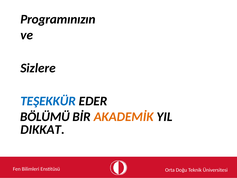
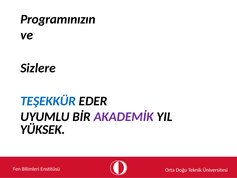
BÖLÜMÜ: BÖLÜMÜ -> UYUMLU (45, 117)
AKADEMİK colour: orange -> purple (124, 117)
DIKKAT: DIKKAT -> YÜKSEK (43, 129)
